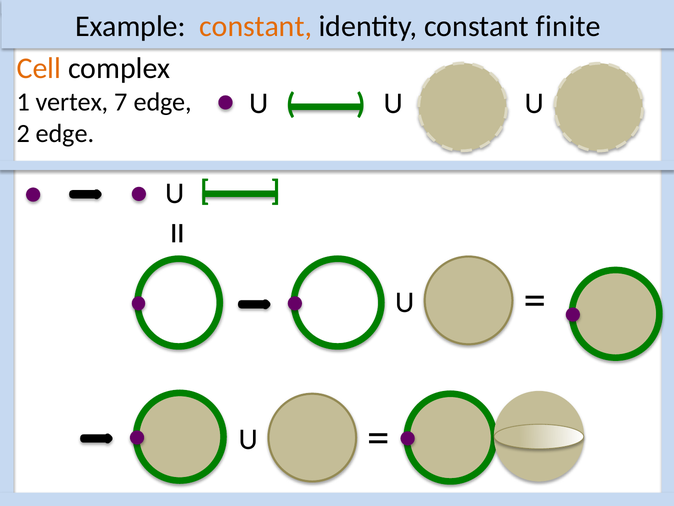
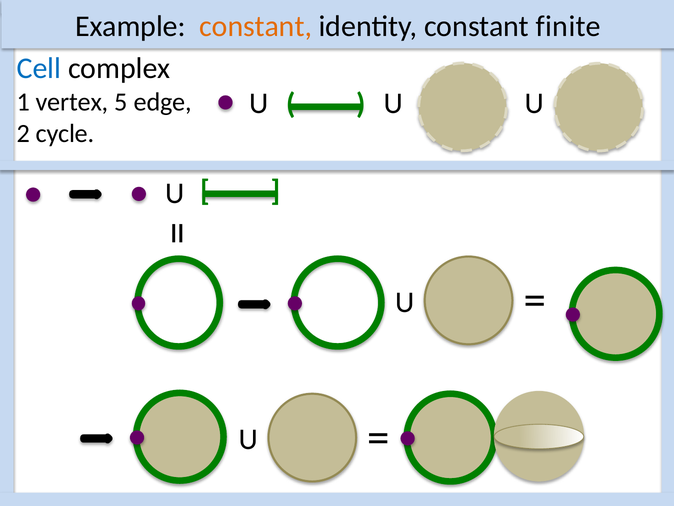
Cell colour: orange -> blue (39, 68)
7: 7 -> 5 (121, 102)
2 edge: edge -> cycle (65, 133)
